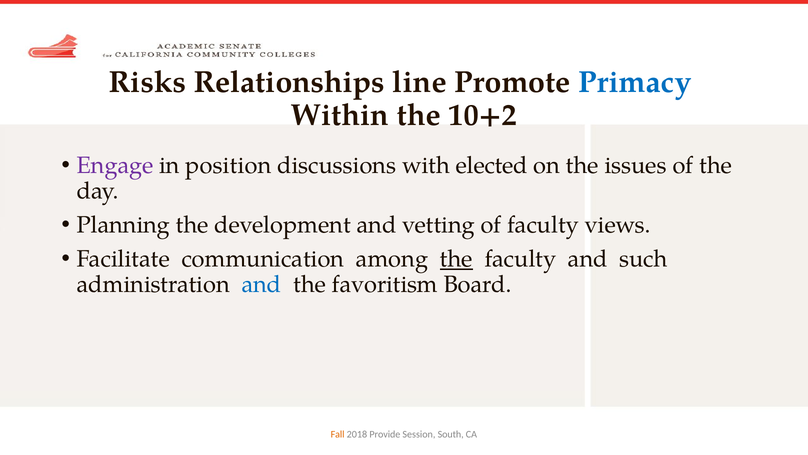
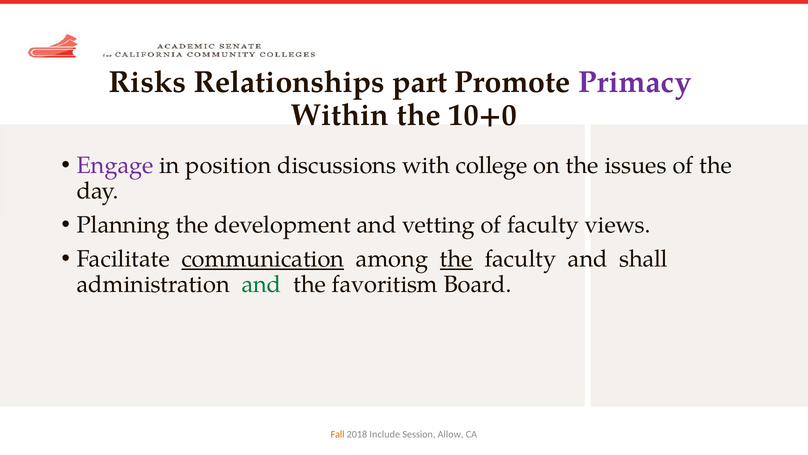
line: line -> part (420, 82)
Primacy colour: blue -> purple (635, 82)
10+2: 10+2 -> 10+0 (483, 115)
elected: elected -> college (492, 165)
communication underline: none -> present (263, 259)
such: such -> shall (644, 259)
and colour: blue -> green (261, 284)
Provide: Provide -> Include (385, 434)
South: South -> Allow (451, 434)
